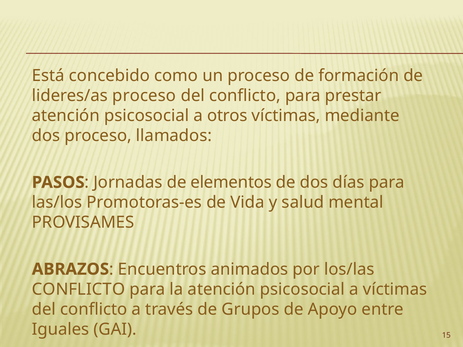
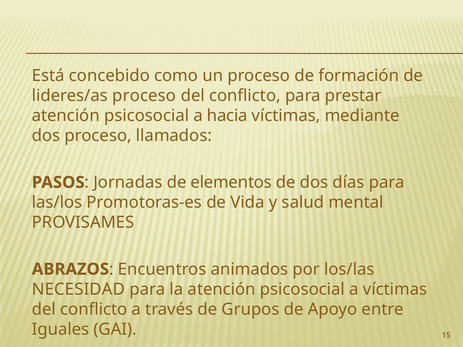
otros: otros -> hacia (227, 116)
CONFLICTO: CONFLICTO -> NECESIDAD (78, 289)
